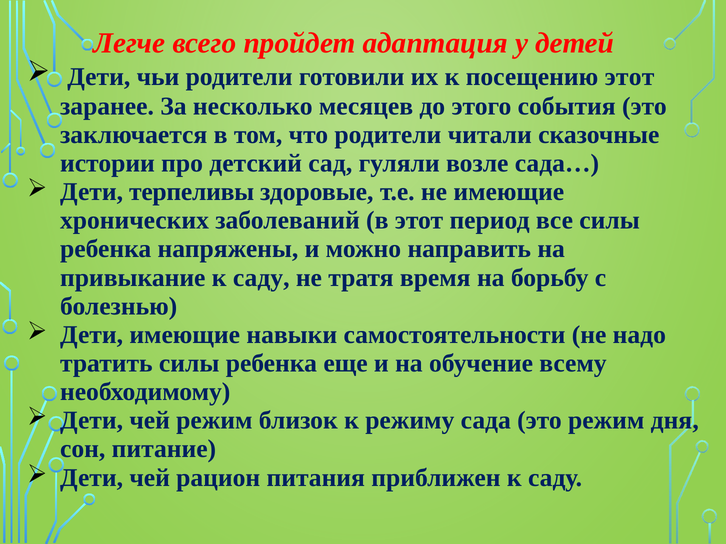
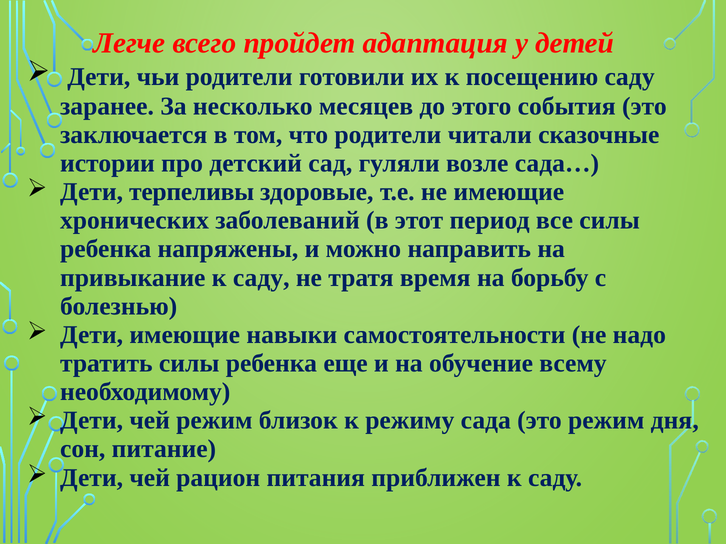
посещению этот: этот -> саду (630, 77)
